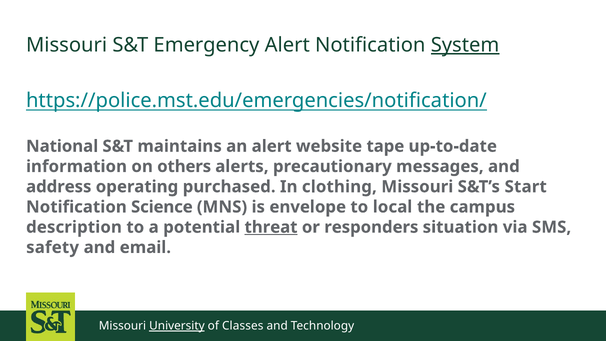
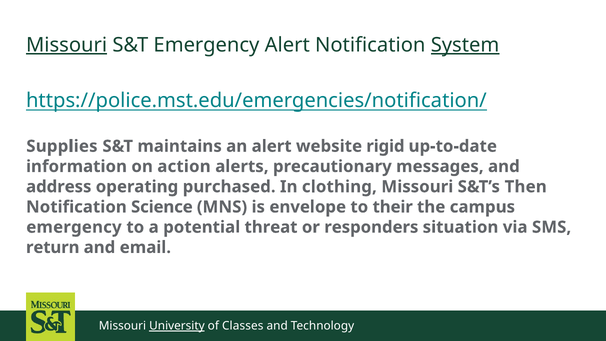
Missouri underline: none -> present (67, 45)
National: National -> Supplies (62, 146)
tape: tape -> rigid (385, 146)
others: others -> action (184, 166)
Start: Start -> Then (526, 187)
local: local -> their (393, 207)
description: description -> emergency (74, 227)
threat underline: present -> none (271, 227)
safety: safety -> return (53, 247)
